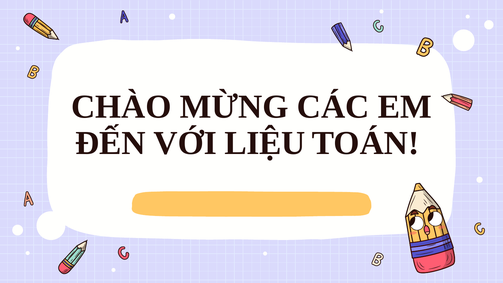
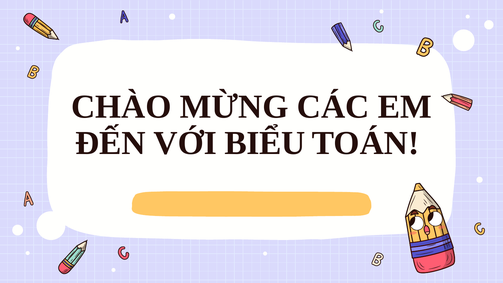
LIỆU: LIỆU -> BIỂU (265, 143)
